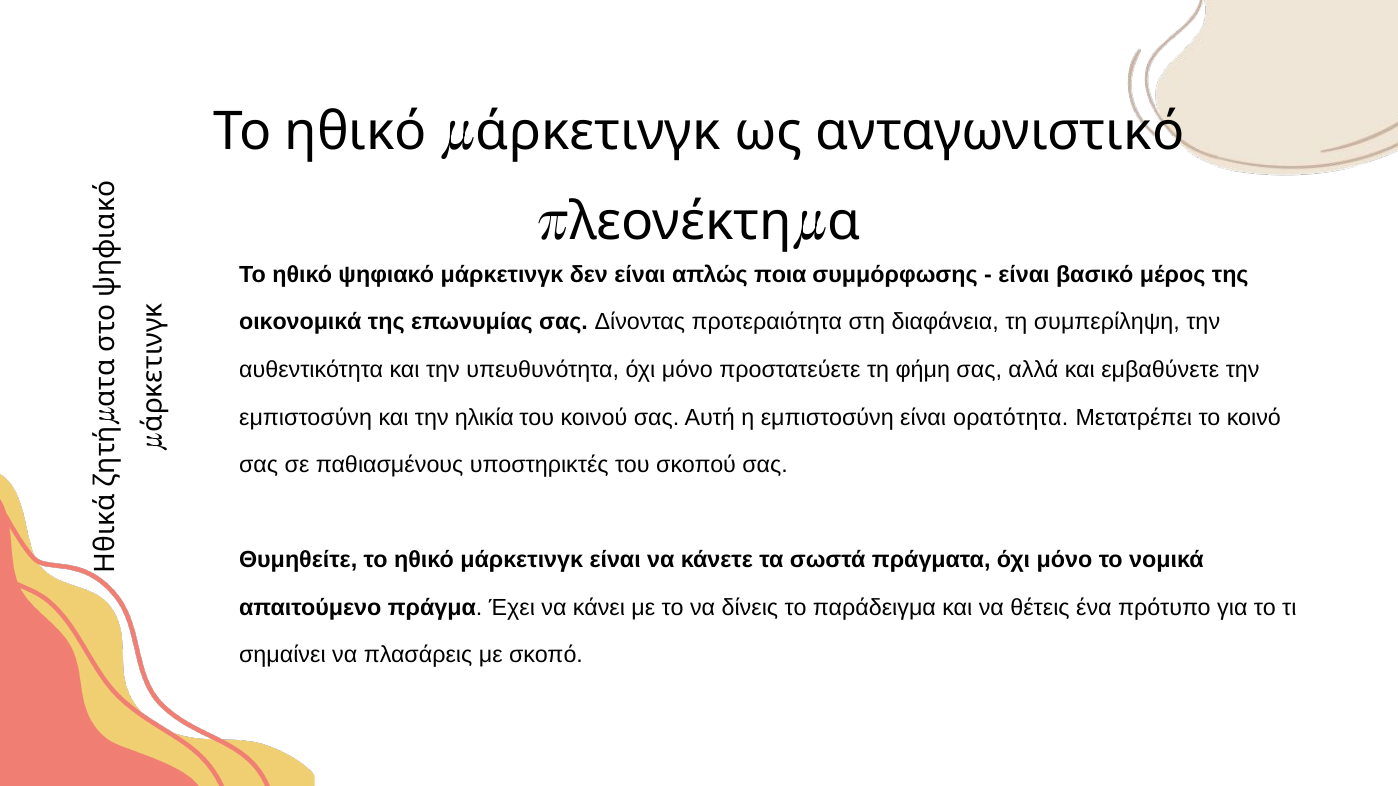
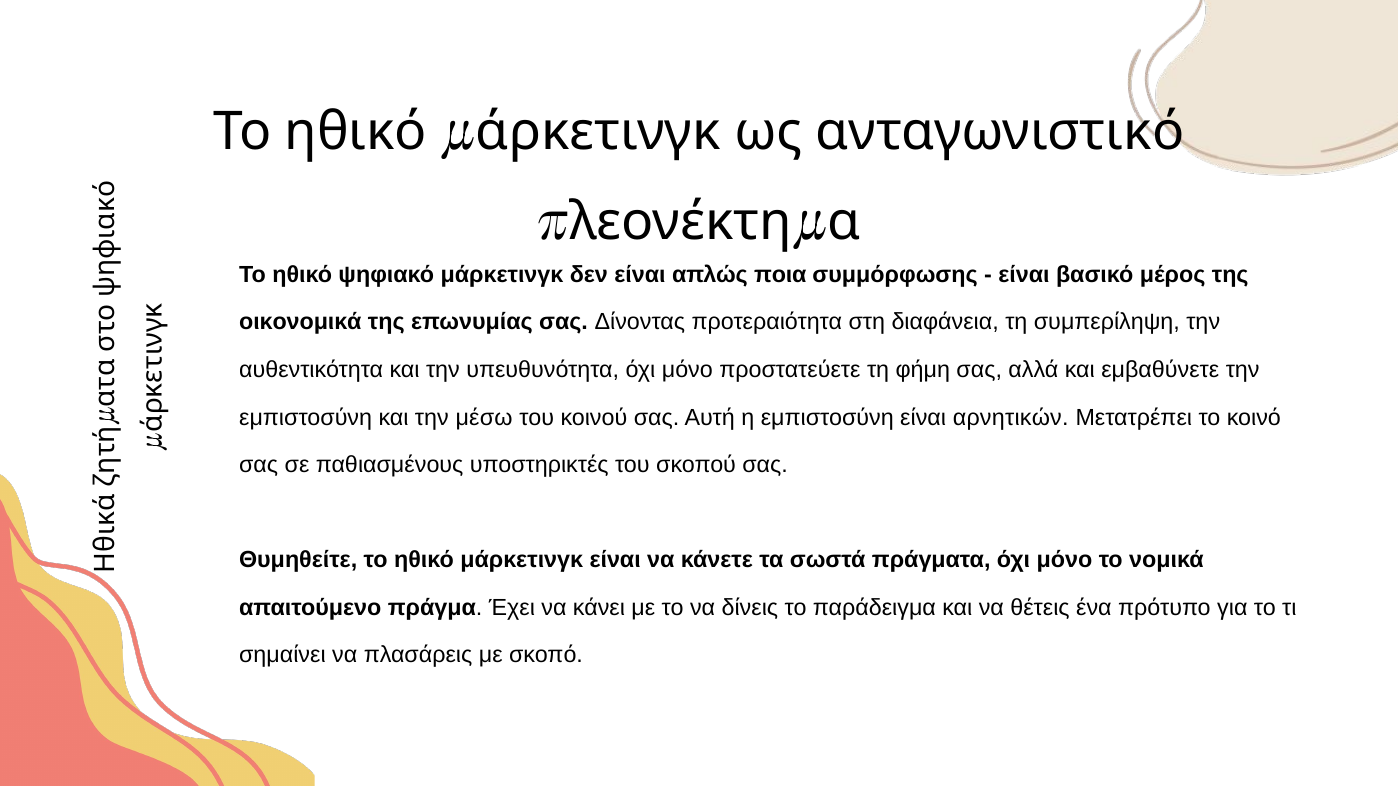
ηλικία: ηλικία -> μέσω (484, 418)
ορατότητα: ορατότητα -> αρνητικών (1011, 418)
